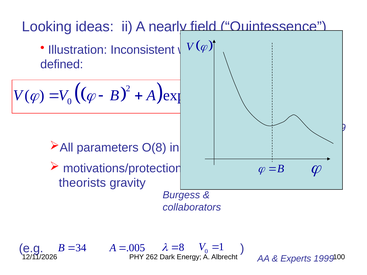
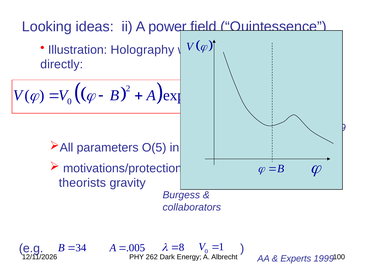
nearly: nearly -> power (168, 27)
Inconsistent: Inconsistent -> Holography (142, 50)
defined: defined -> directly (62, 64)
O(8: O(8 -> O(5 (154, 148)
